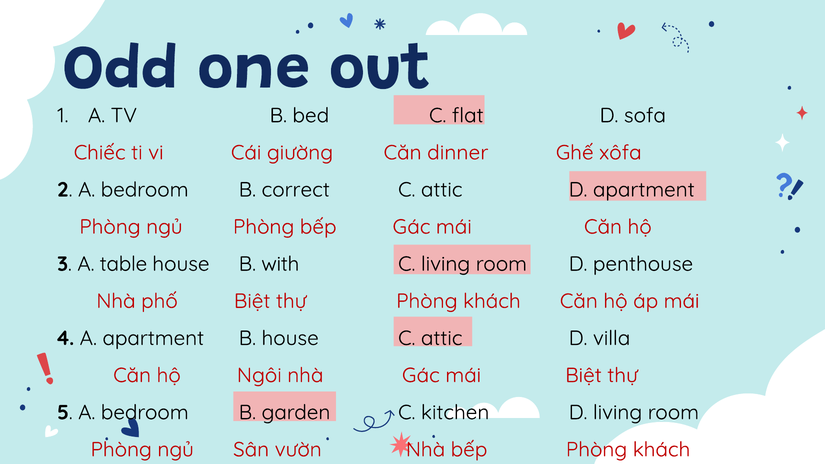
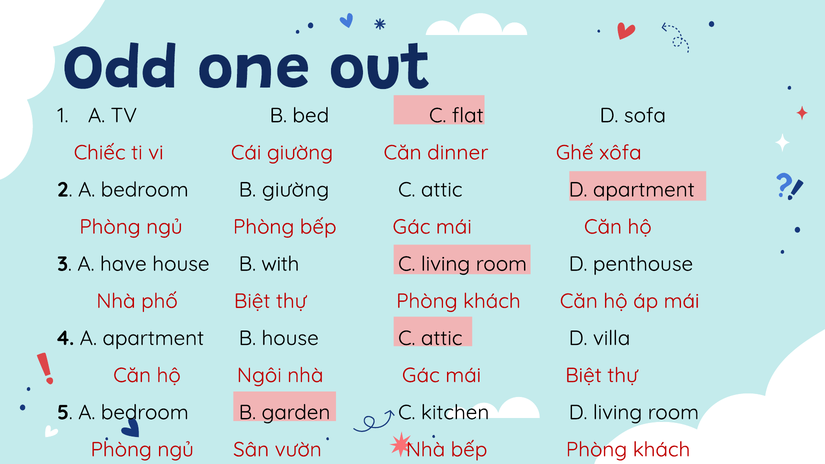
B correct: correct -> giường (296, 190)
table: table -> have (123, 264)
